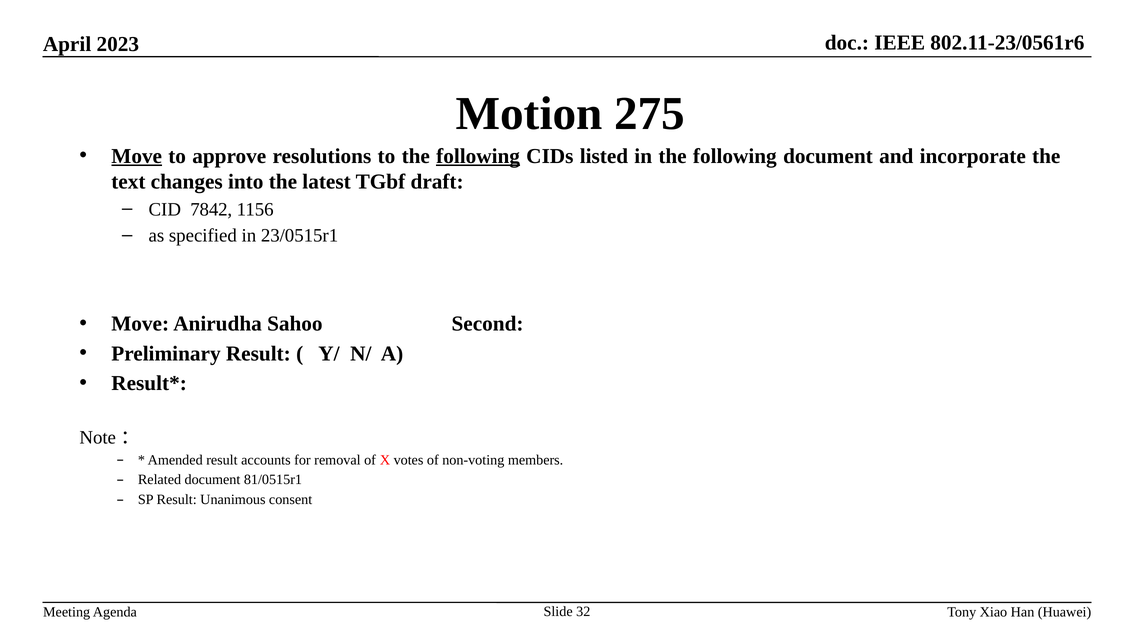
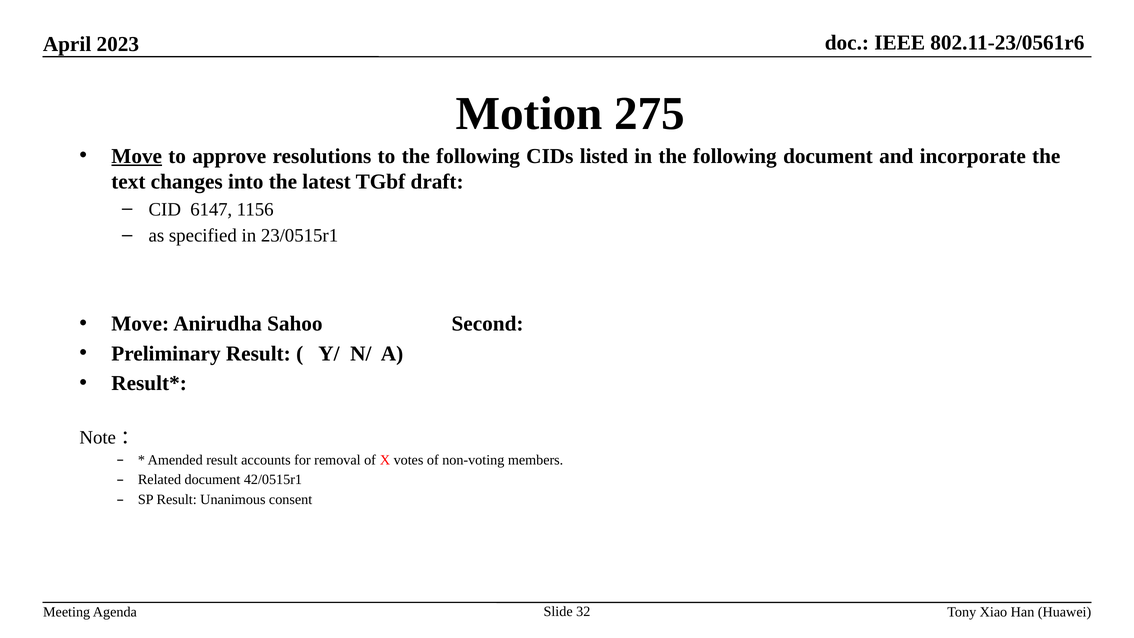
following underline: present -> none (478, 156)
7842: 7842 -> 6147 (211, 209)
81/0515r1: 81/0515r1 -> 42/0515r1 (273, 480)
